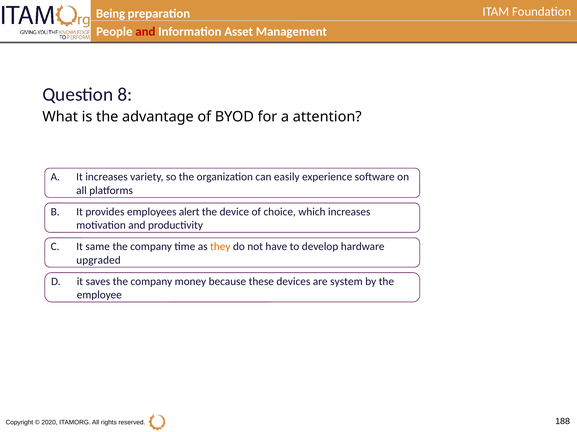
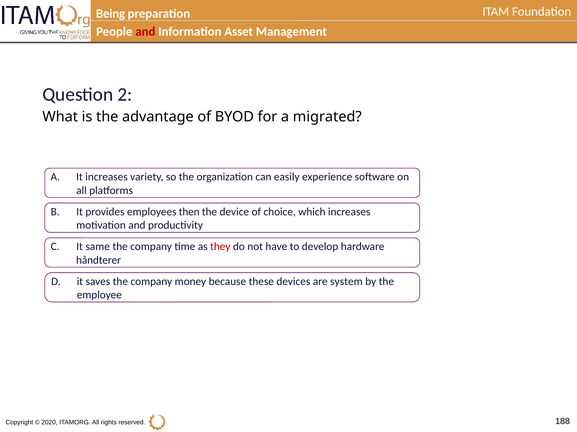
8: 8 -> 2 (125, 95)
attention: attention -> migrated (327, 117)
alert: alert -> then (189, 212)
they colour: orange -> red (220, 247)
upgraded: upgraded -> håndterer (99, 260)
